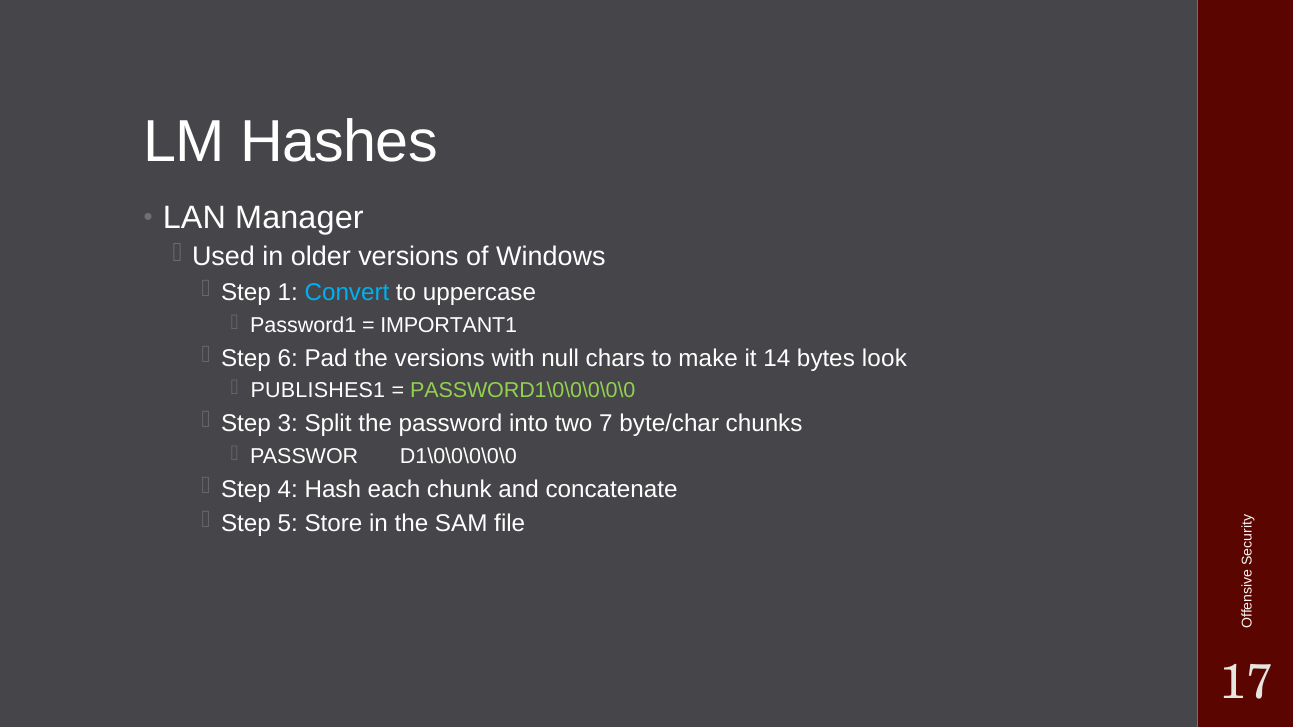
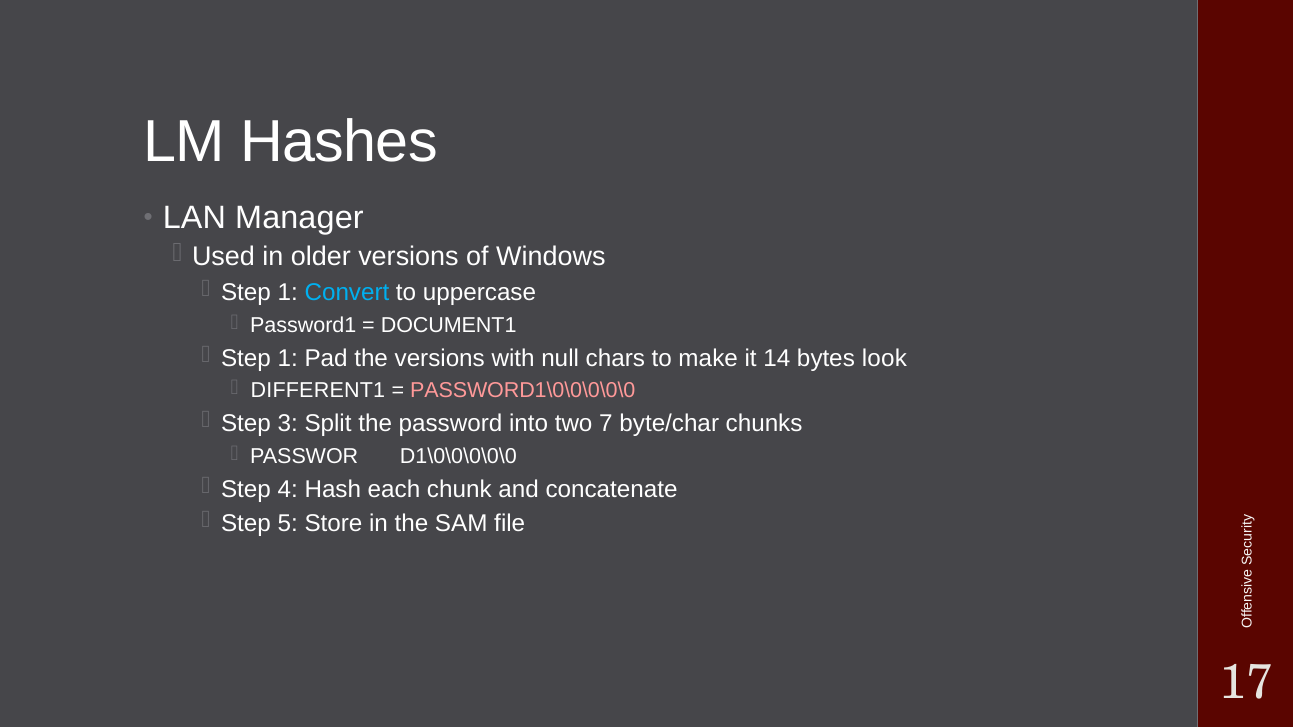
IMPORTANT1: IMPORTANT1 -> DOCUMENT1 (449, 325)
6: 6 -> 1 (288, 358)
PUBLISHES1: PUBLISHES1 -> DIFFERENT1 (318, 391)
PASSWORD1\0\0\0\0\0 colour: light green -> pink (523, 391)
